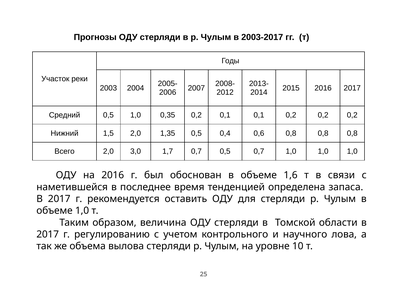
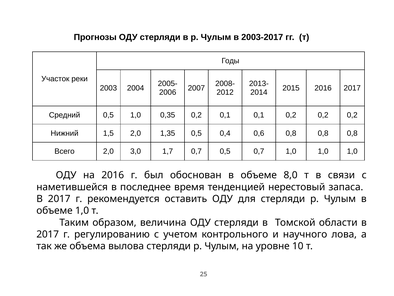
1,6: 1,6 -> 8,0 (291, 175)
определена: определена -> нерестовый (297, 187)
